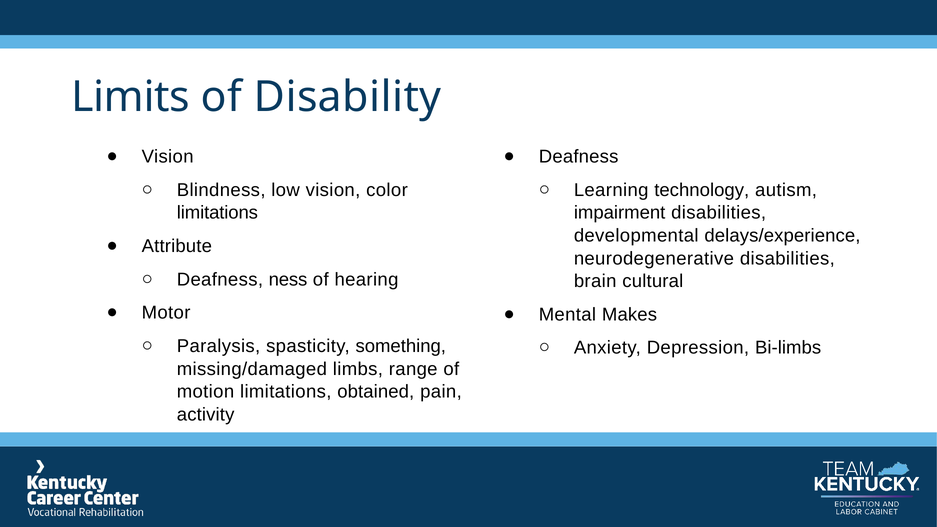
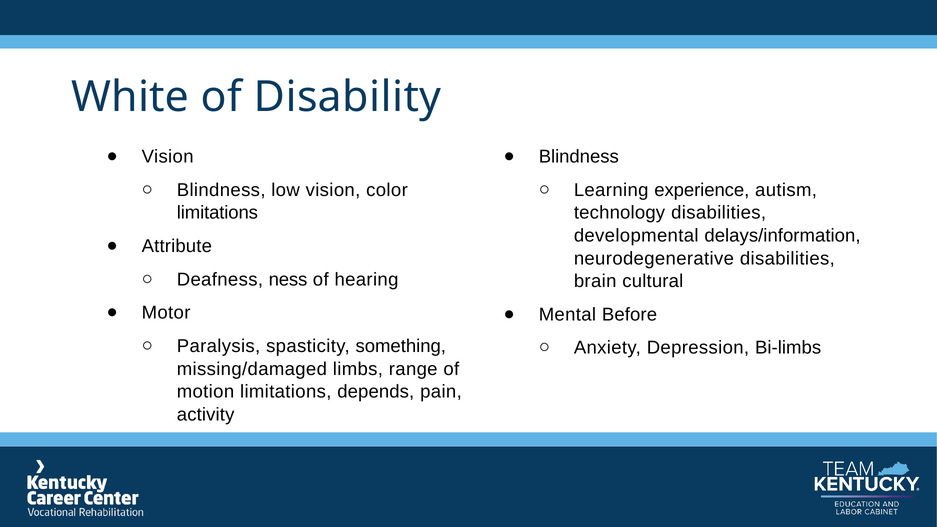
Limits: Limits -> White (130, 97)
Deafness: Deafness -> Blindness (579, 157)
technology: technology -> experience (702, 190)
impairment: impairment -> technology (620, 213)
delays/experience: delays/experience -> delays/information (782, 236)
Makes: Makes -> Before (630, 315)
obtained: obtained -> depends (376, 392)
